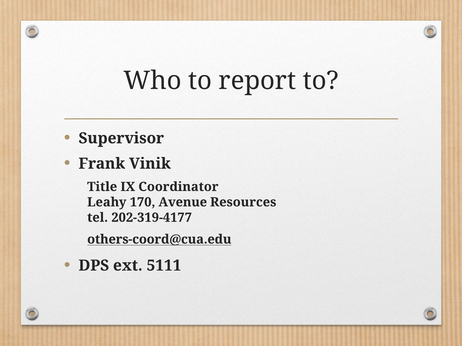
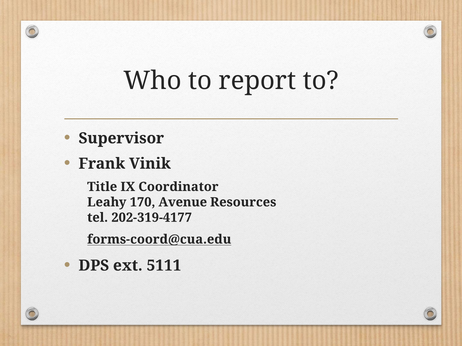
others-coord@cua.edu: others-coord@cua.edu -> forms-coord@cua.edu (159, 240)
